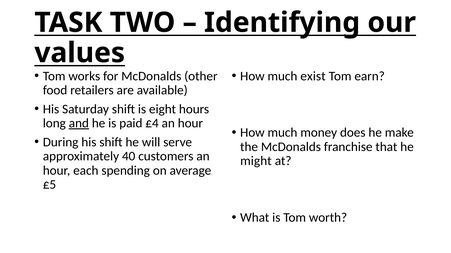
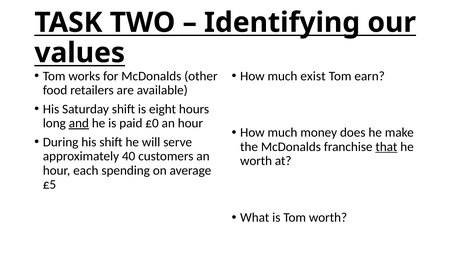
£4: £4 -> £0 (152, 124)
that underline: none -> present (386, 147)
might: might -> worth (256, 161)
